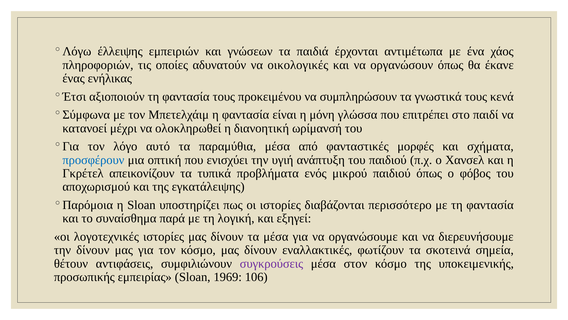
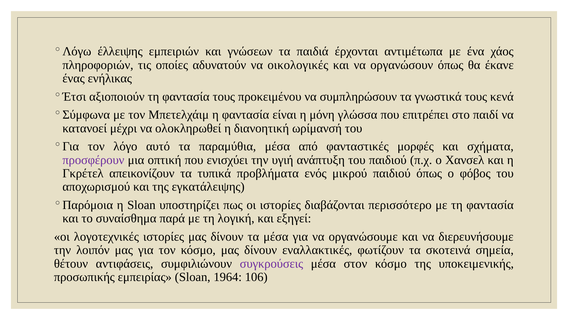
προσφέρουν colour: blue -> purple (93, 160)
την δίνουν: δίνουν -> λοιπόν (93, 250)
1969: 1969 -> 1964 (228, 277)
